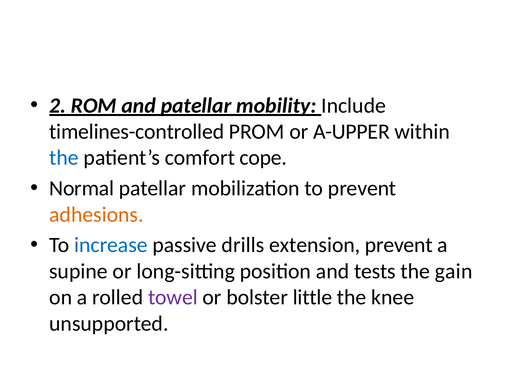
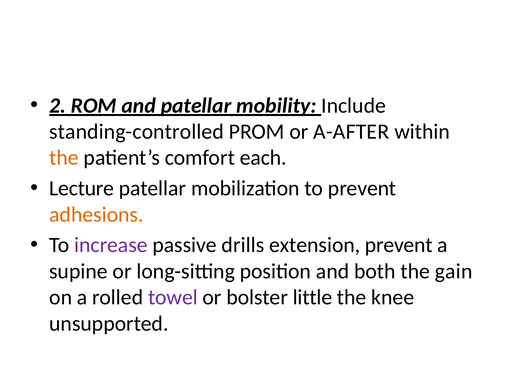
timelines-controlled: timelines-controlled -> standing-controlled (137, 132)
A-UPPER: A-UPPER -> A-AFTER (351, 132)
the colour: blue -> orange (64, 158)
cope: cope -> each (263, 158)
Normal: Normal -> Lecture (82, 188)
increase colour: blue -> purple (111, 245)
tests: tests -> both (375, 271)
